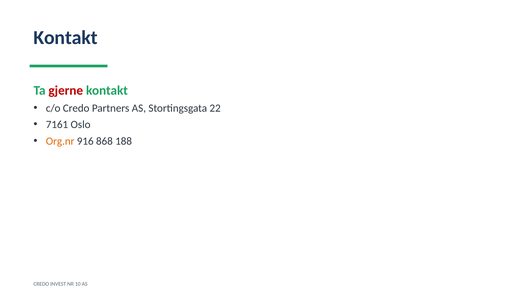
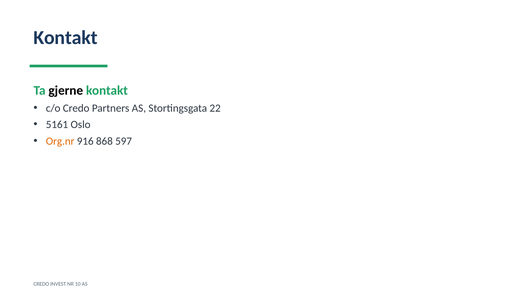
gjerne colour: red -> black (66, 91)
7161: 7161 -> 5161 (57, 125)
188: 188 -> 597 (124, 141)
